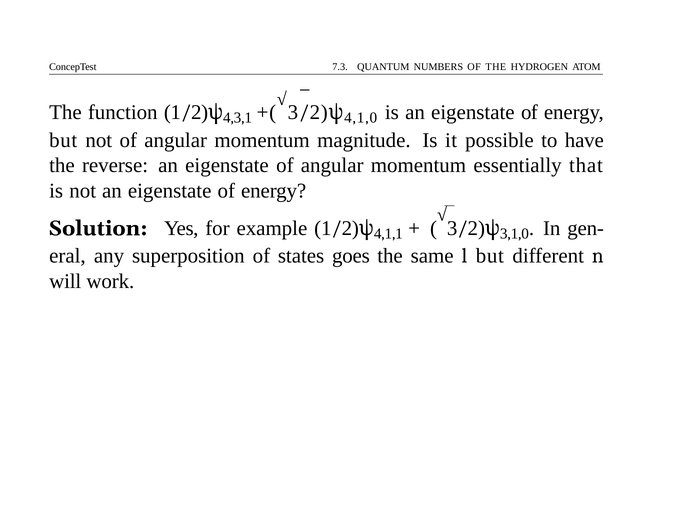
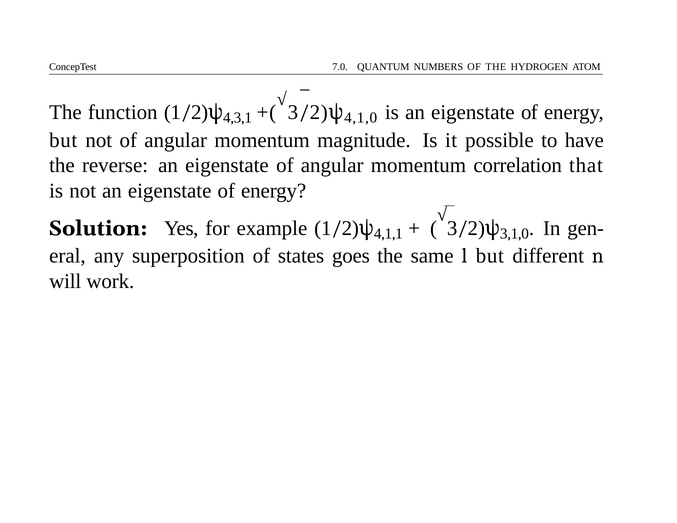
7.3: 7.3 -> 7.0 (340, 67)
essentially: essentially -> correlation (518, 166)
